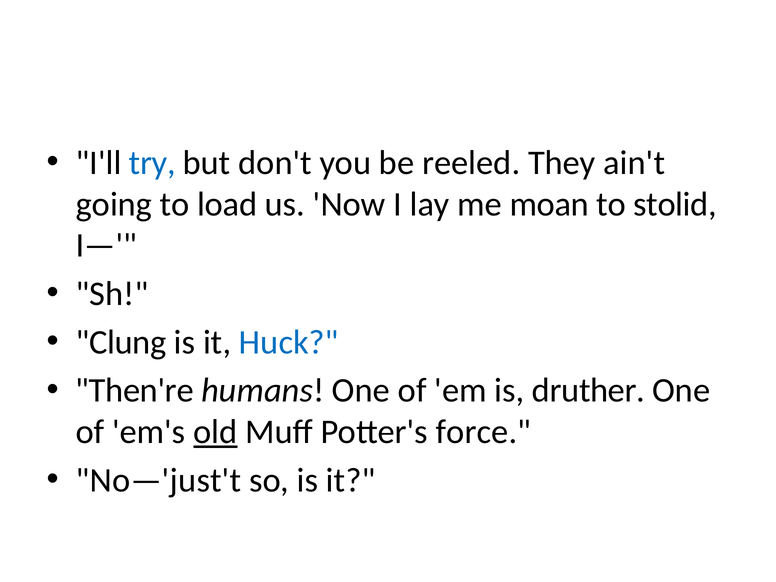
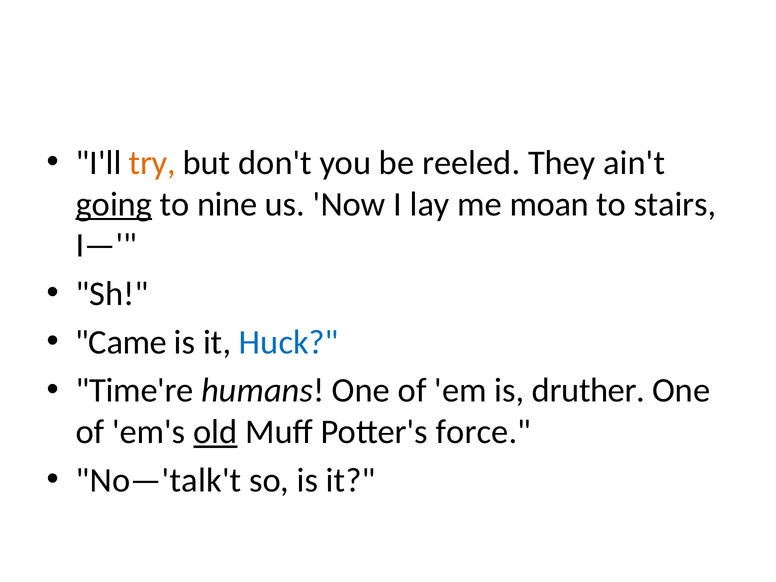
try colour: blue -> orange (152, 163)
going underline: none -> present (114, 204)
load: load -> nine (227, 204)
stolid: stolid -> stairs (675, 204)
Clung: Clung -> Came (121, 342)
Then're: Then're -> Time're (135, 390)
No—'just't: No—'just't -> No—'talk't (158, 480)
